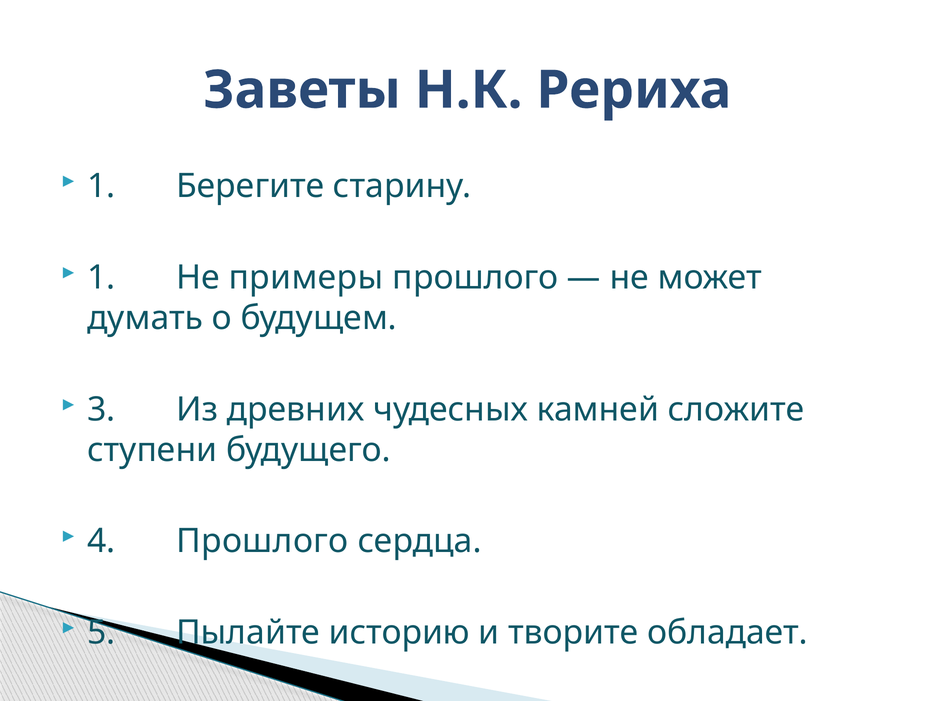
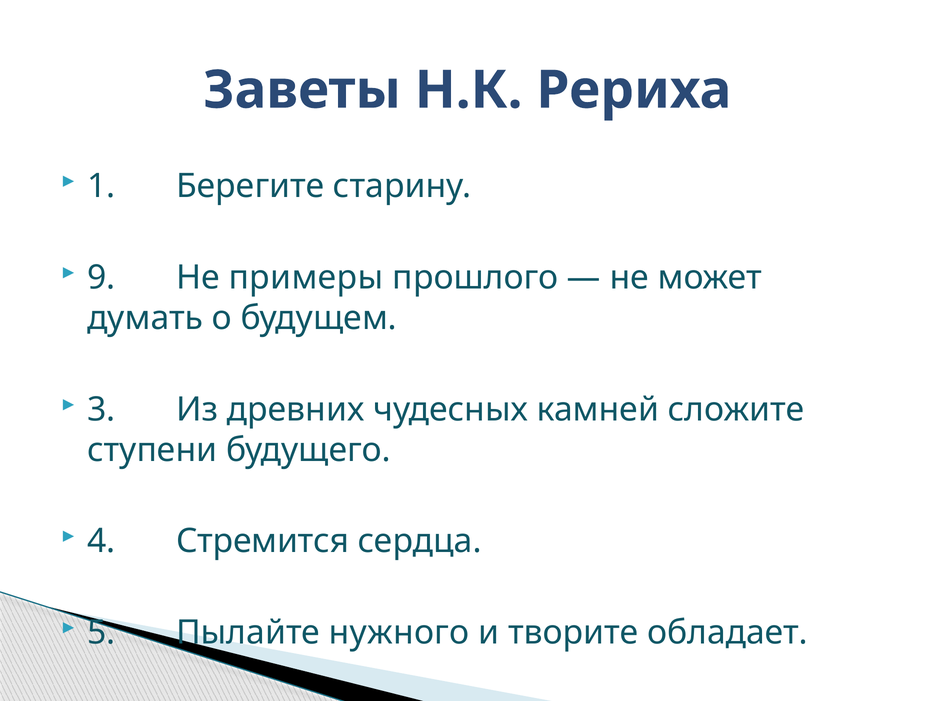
1: 1 -> 9 (101, 278)
4 Прошлого: Прошлого -> Стремится (263, 541)
историю: историю -> нужного (399, 633)
